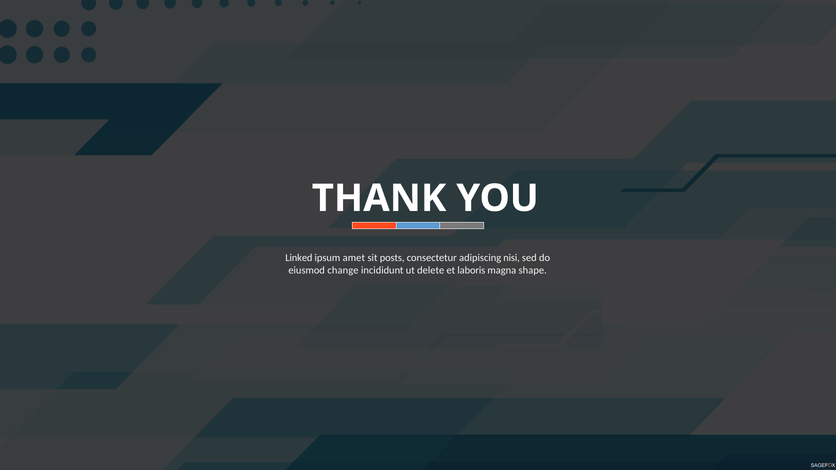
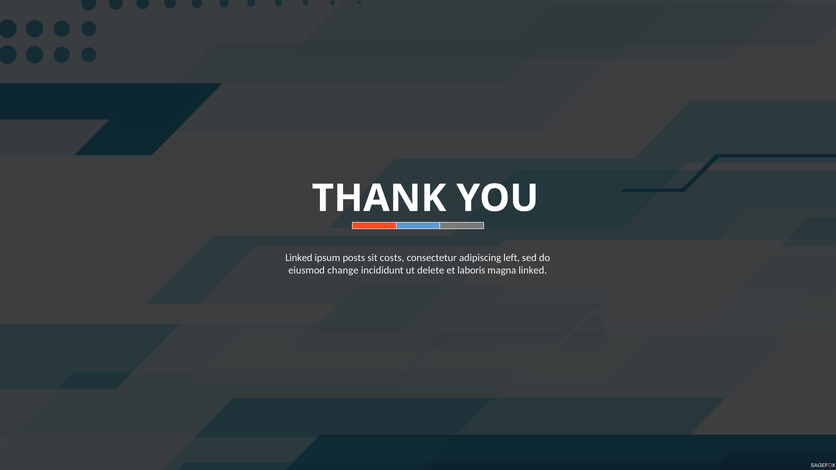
amet: amet -> posts (354, 258)
posts: posts -> costs (392, 258)
nisi: nisi -> left (512, 258)
magna shape: shape -> linked (533, 271)
